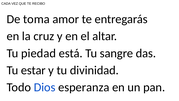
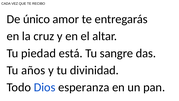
toma: toma -> único (36, 19)
estar: estar -> años (33, 70)
